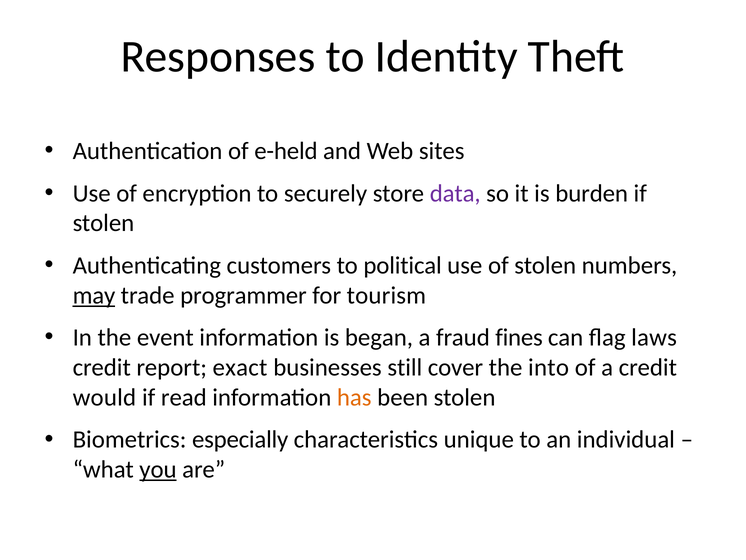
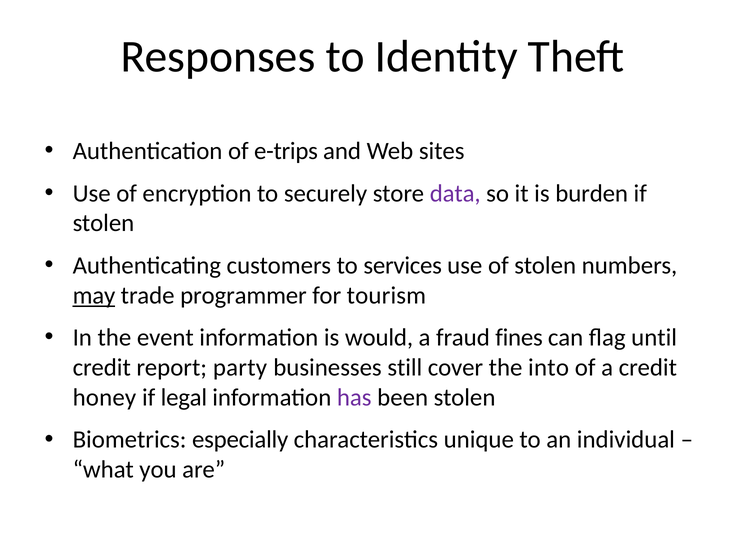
e-held: e-held -> e-trips (286, 151)
political: political -> services (403, 265)
began: began -> would (379, 337)
laws: laws -> until (654, 337)
exact: exact -> party (240, 367)
would: would -> honey (104, 397)
read: read -> legal (184, 397)
has colour: orange -> purple (354, 397)
you underline: present -> none (158, 469)
